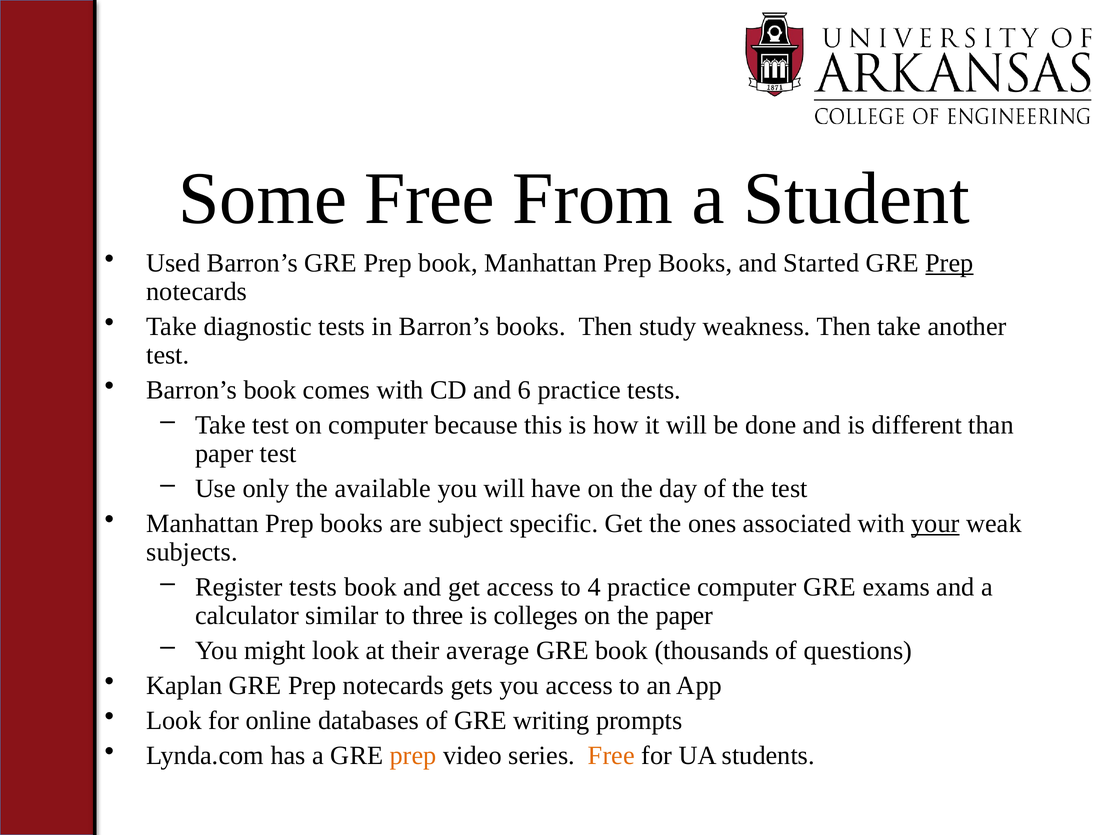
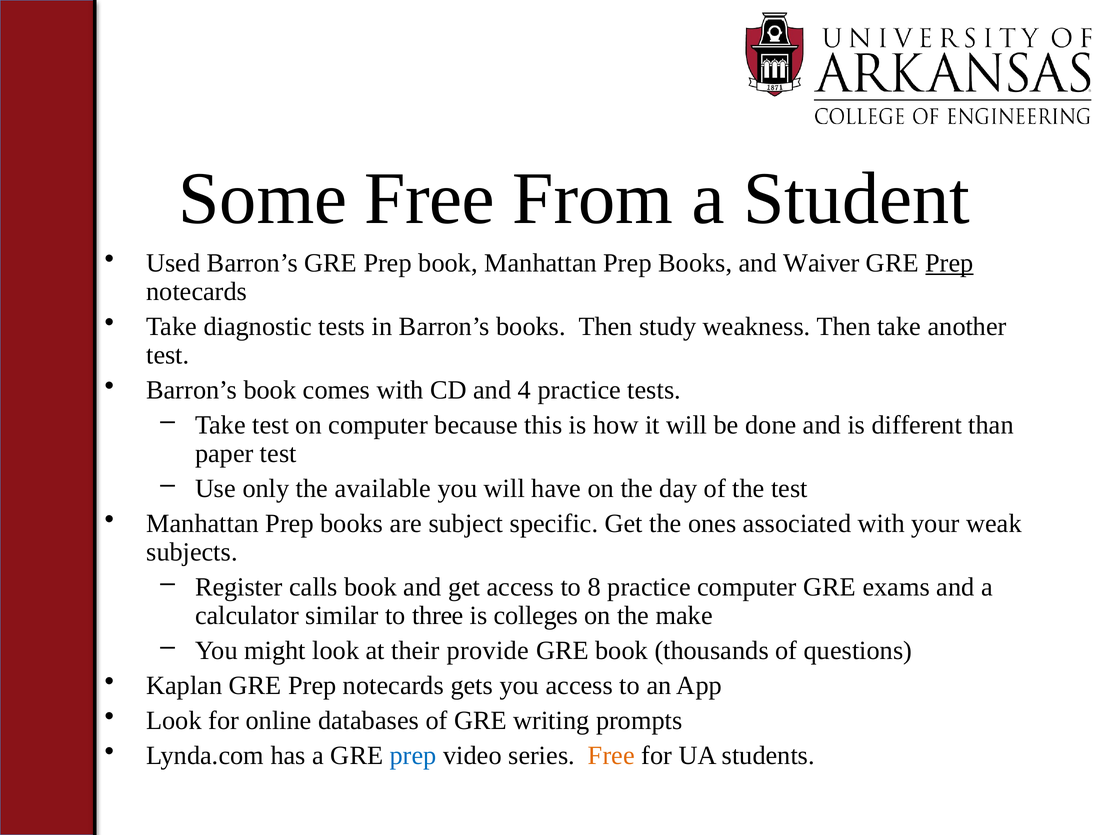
Started: Started -> Waiver (822, 263)
6: 6 -> 4 (524, 390)
your underline: present -> none (935, 524)
Register tests: tests -> calls (313, 587)
4: 4 -> 8 (594, 587)
the paper: paper -> make (684, 616)
average: average -> provide (488, 651)
prep colour: orange -> blue (413, 756)
